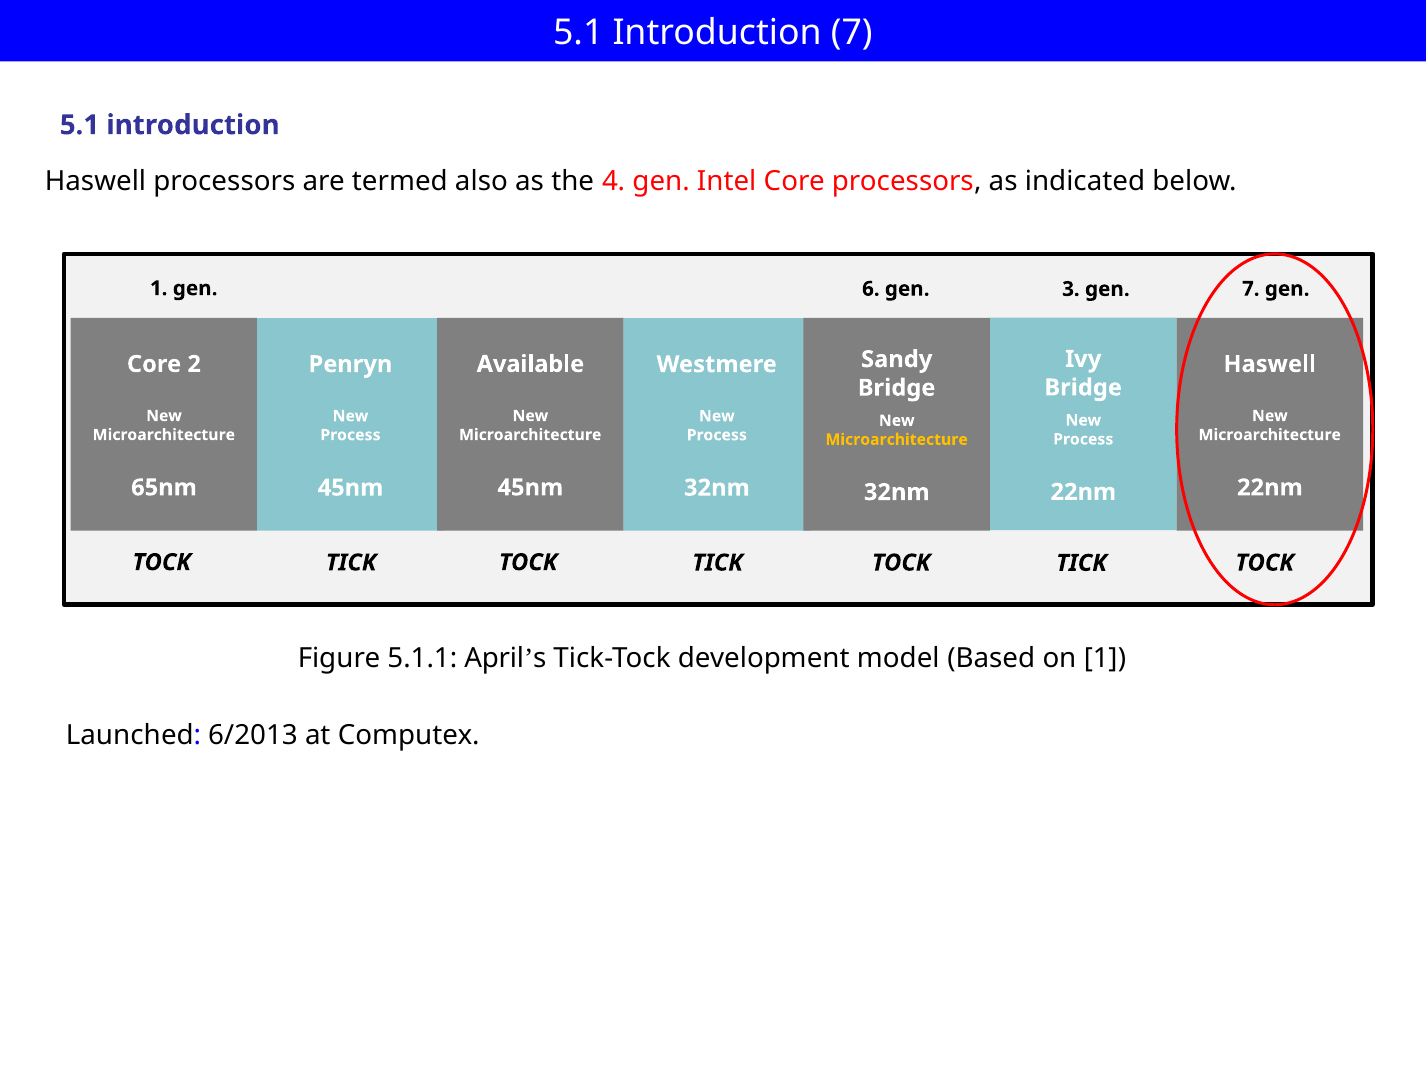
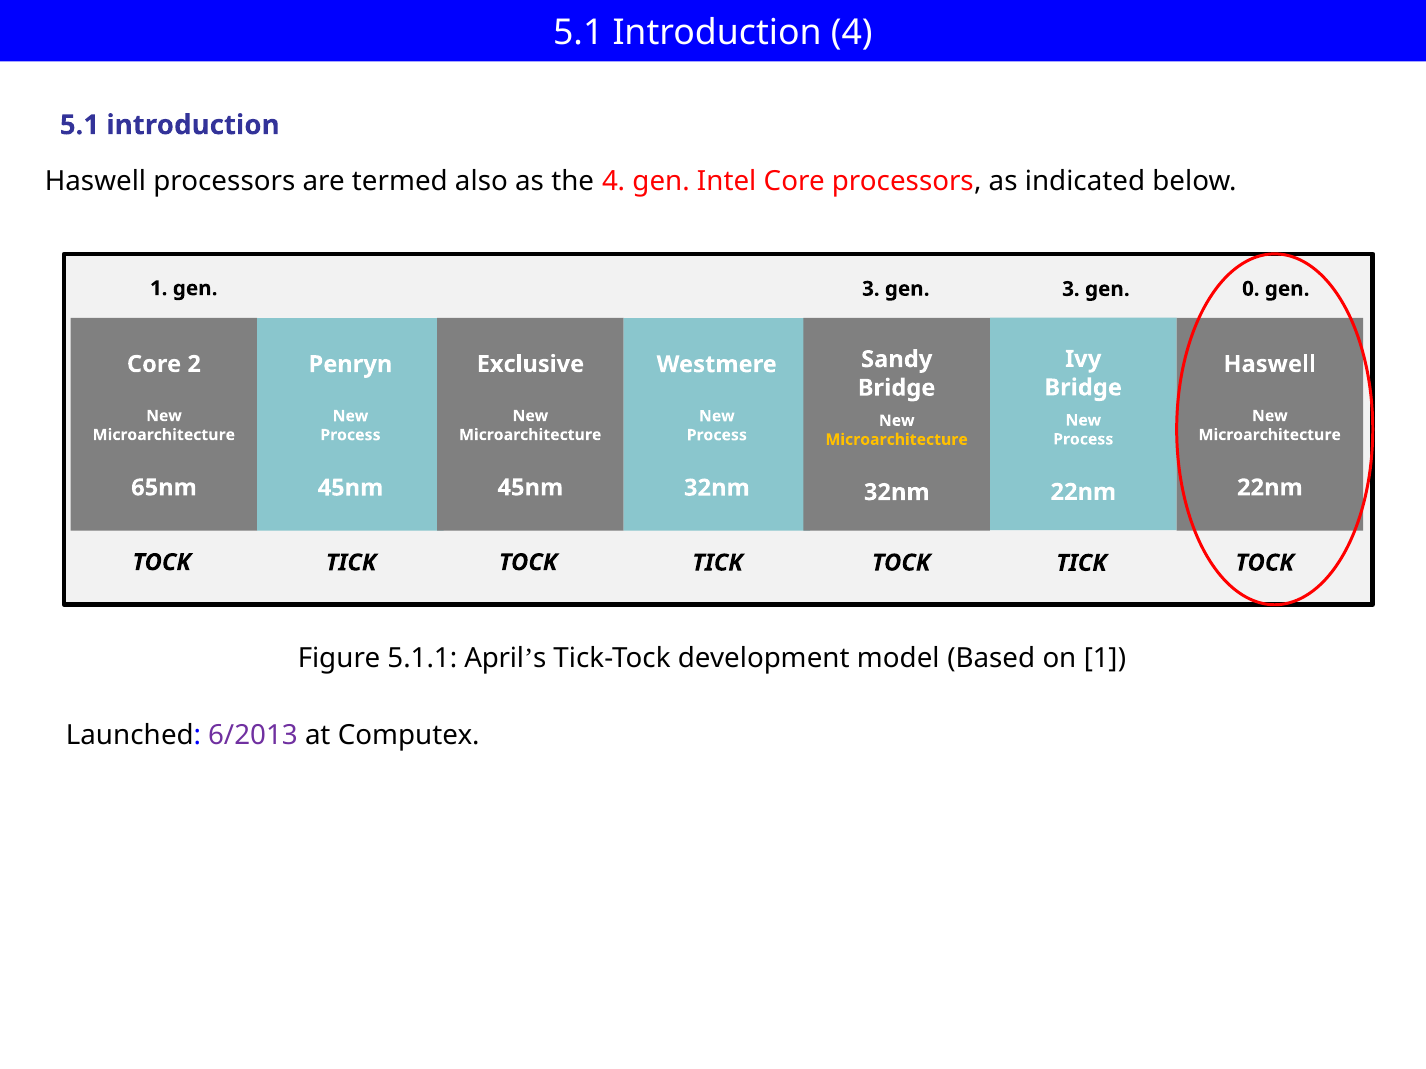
Introduction 7: 7 -> 4 (852, 33)
1 gen 6: 6 -> 3 (871, 289)
gen 7: 7 -> 0 (1251, 289)
Available: Available -> Exclusive (530, 364)
6/2013 colour: black -> purple (253, 736)
